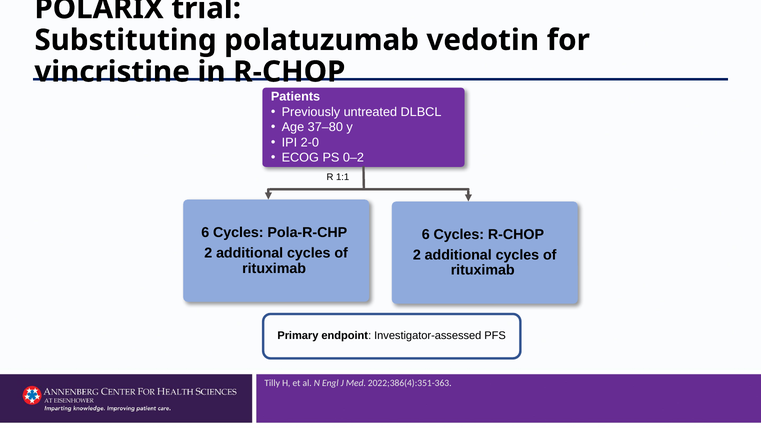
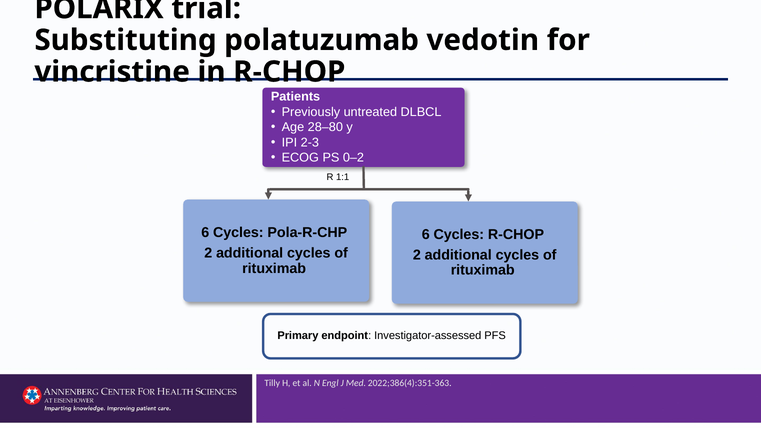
37–80: 37–80 -> 28–80 (325, 127)
2-0: 2-0 -> 2-3 (310, 143)
